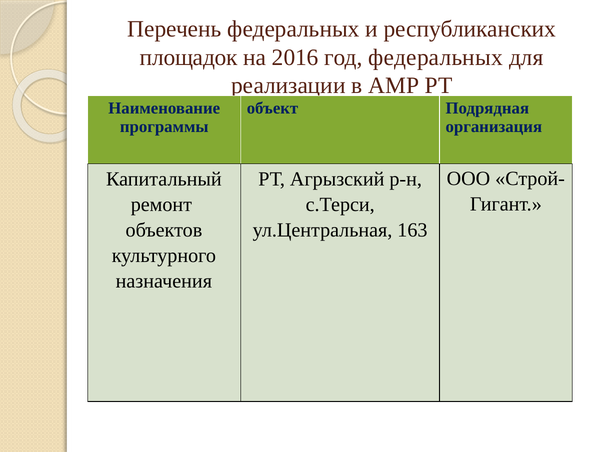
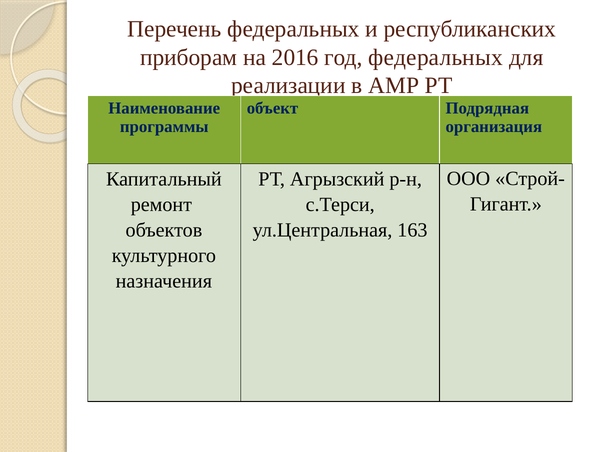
площадок: площадок -> приборам (189, 57)
